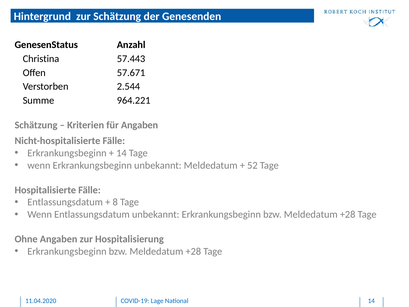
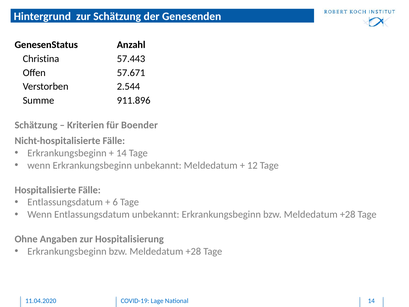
964.221: 964.221 -> 911.896 (134, 101)
für Angaben: Angaben -> Boender (139, 125)
52: 52 -> 12 (252, 165)
8: 8 -> 6 (115, 202)
